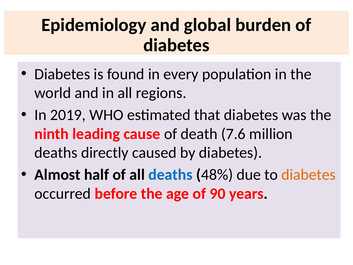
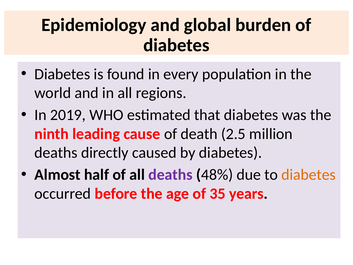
7.6: 7.6 -> 2.5 (233, 134)
deaths colour: blue -> purple (170, 175)
90: 90 -> 35 (218, 193)
